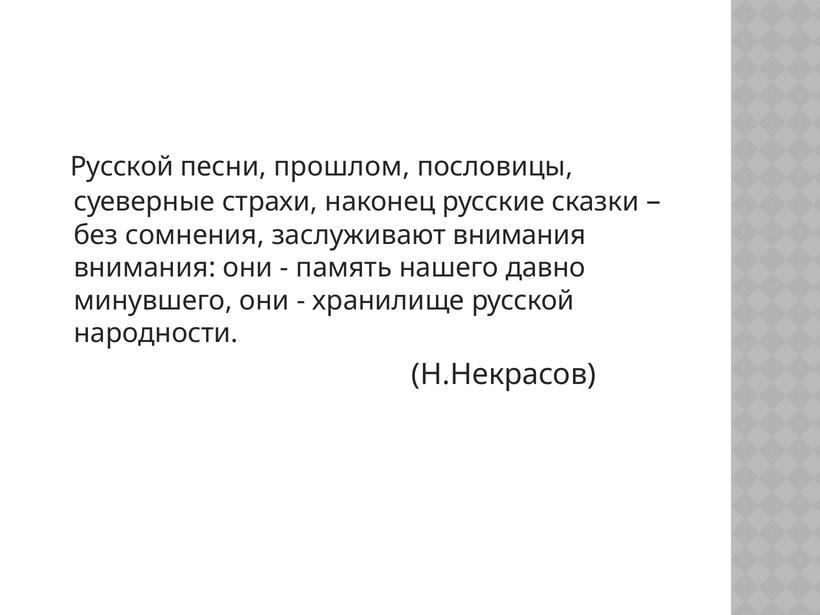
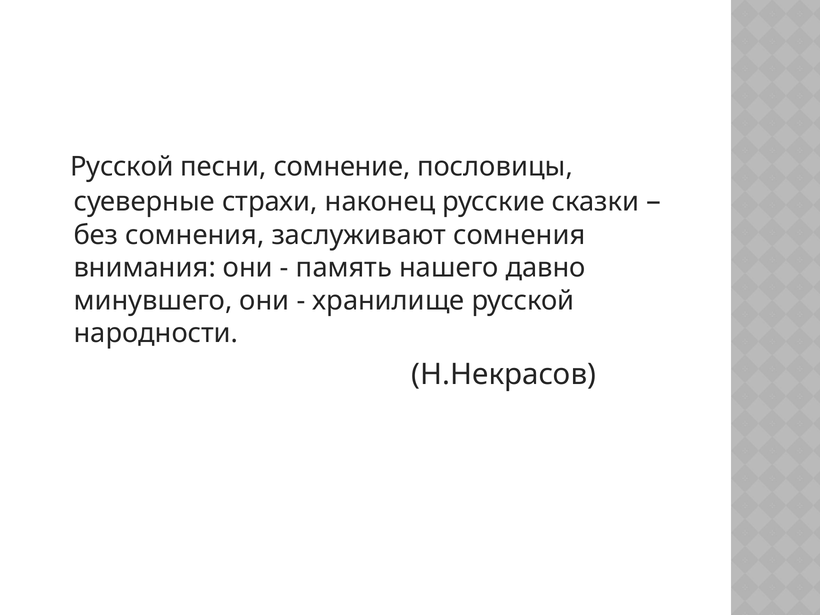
прошлом: прошлом -> сомнение (342, 167)
заслуживают внимания: внимания -> сомнения (519, 235)
